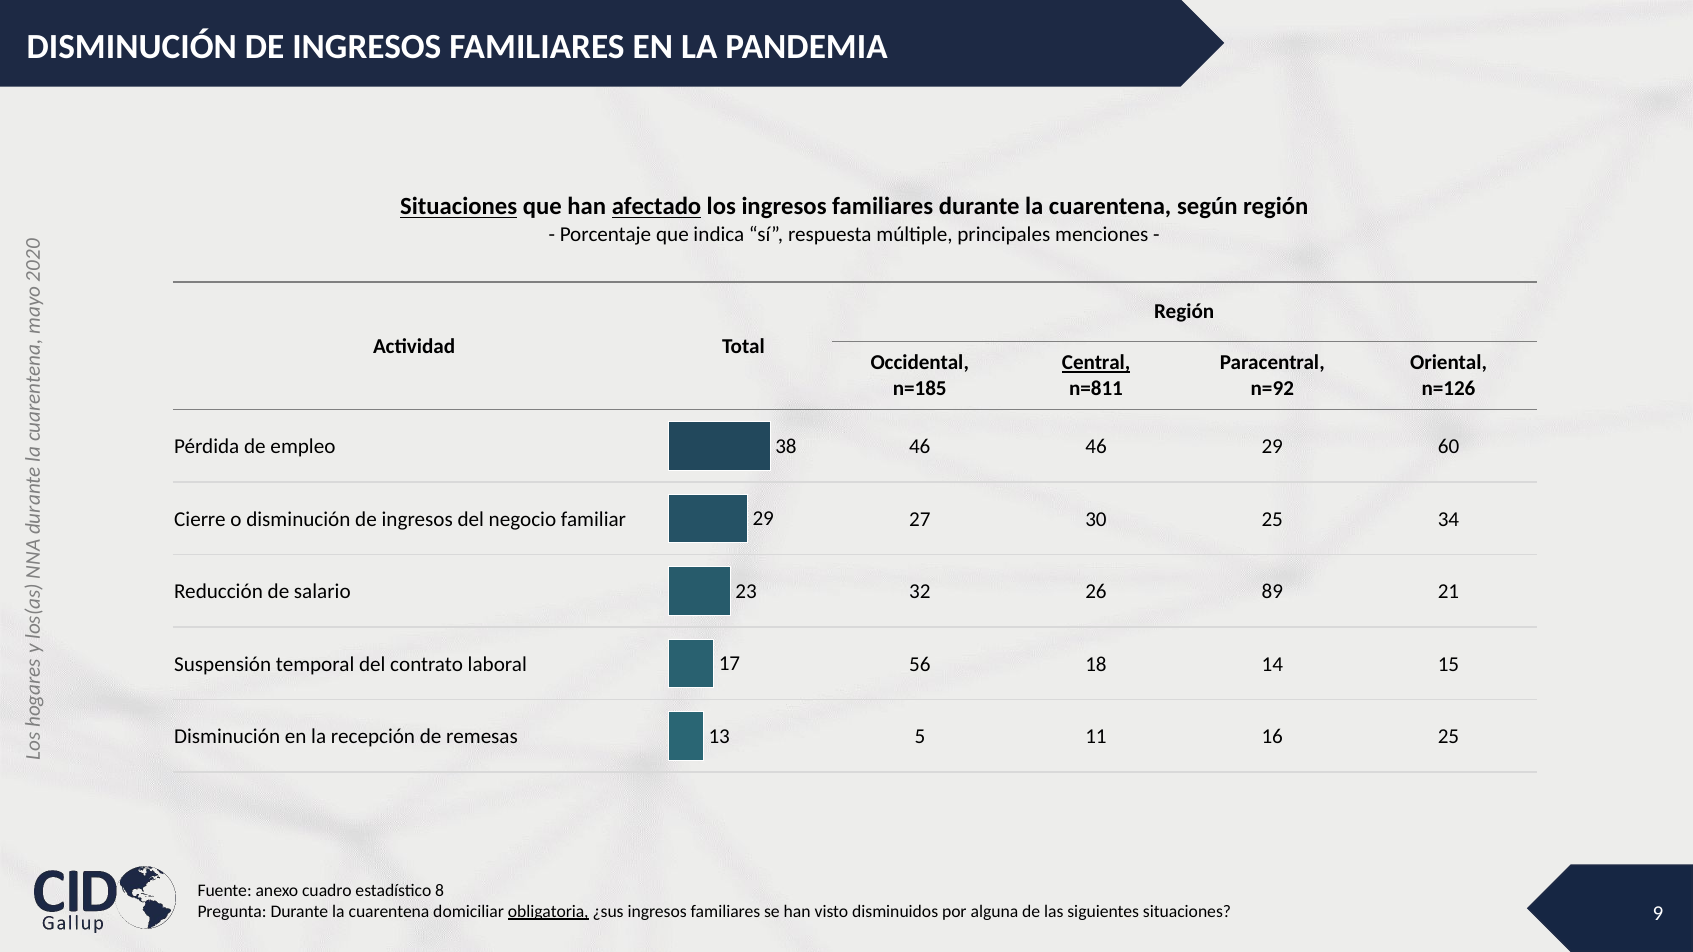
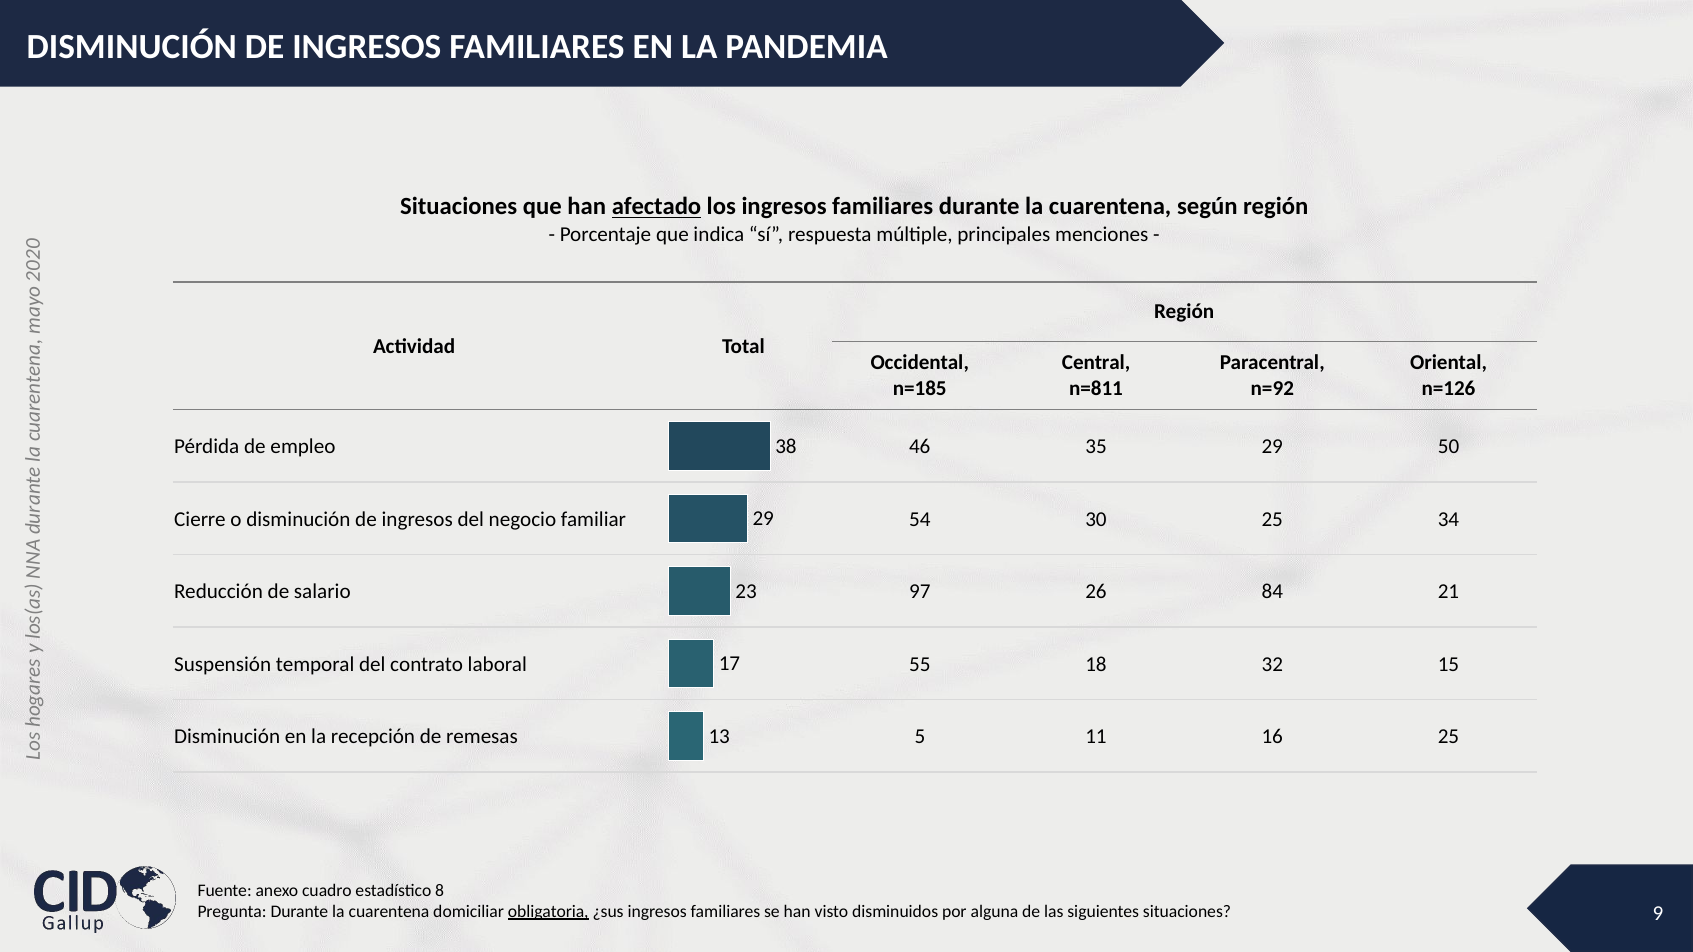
Situaciones underline: present -> none (459, 207)
Central underline: present -> none (1096, 363)
46 46: 46 -> 35 (1096, 447)
60: 60 -> 50 (1449, 447)
27: 27 -> 54 (920, 519)
32: 32 -> 97 (920, 592)
89: 89 -> 84 (1272, 592)
56: 56 -> 55 (920, 665)
14: 14 -> 32 (1272, 665)
